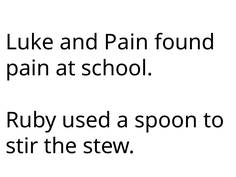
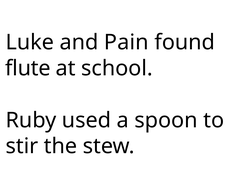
pain: pain -> flute (28, 68)
